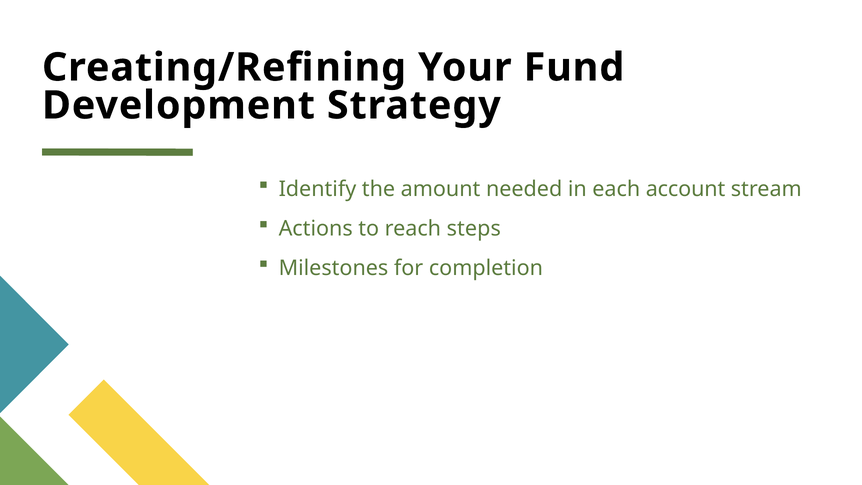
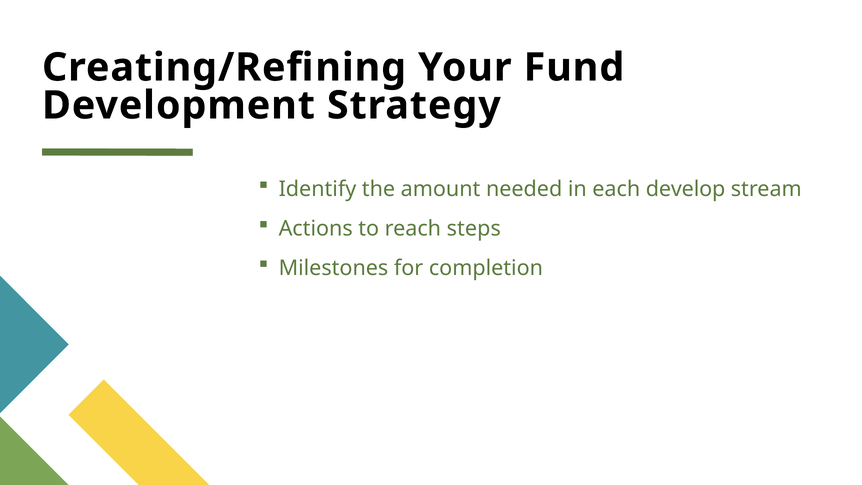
account: account -> develop (686, 189)
